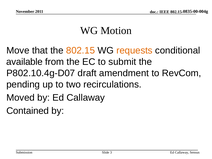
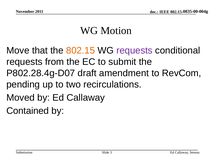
requests colour: orange -> purple (134, 51)
available: available -> requests (24, 62)
P802.10.4g-D07: P802.10.4g-D07 -> P802.28.4g-D07 (41, 73)
